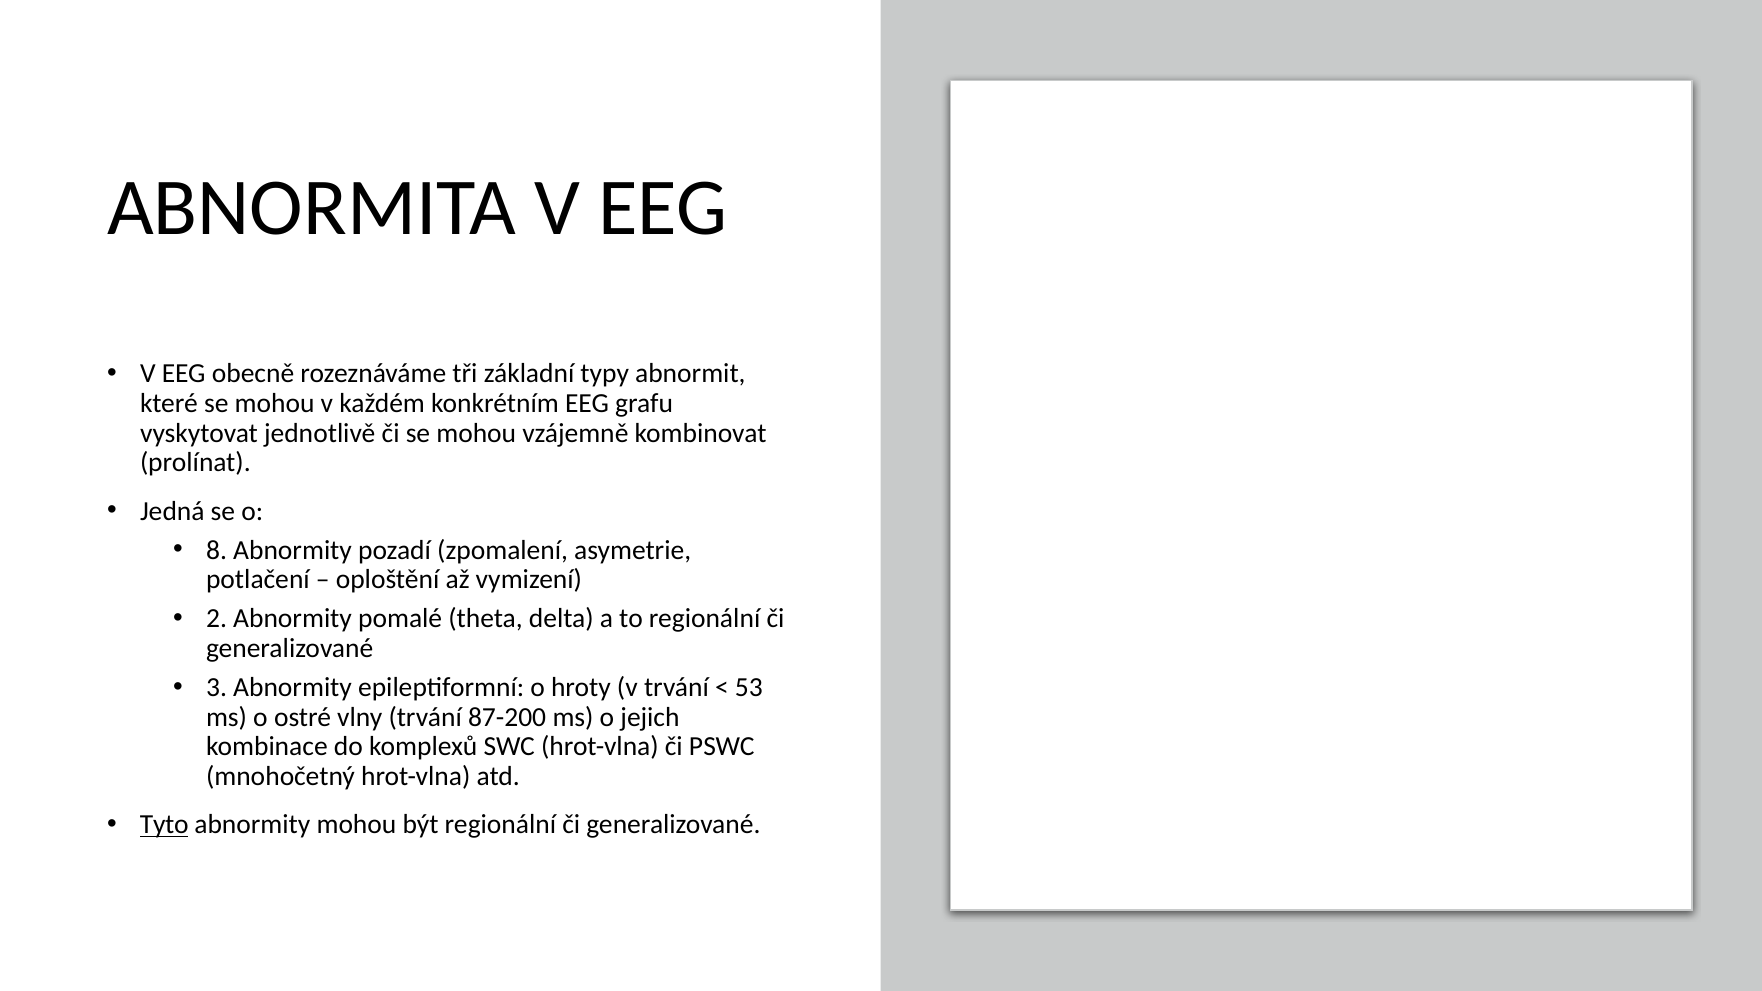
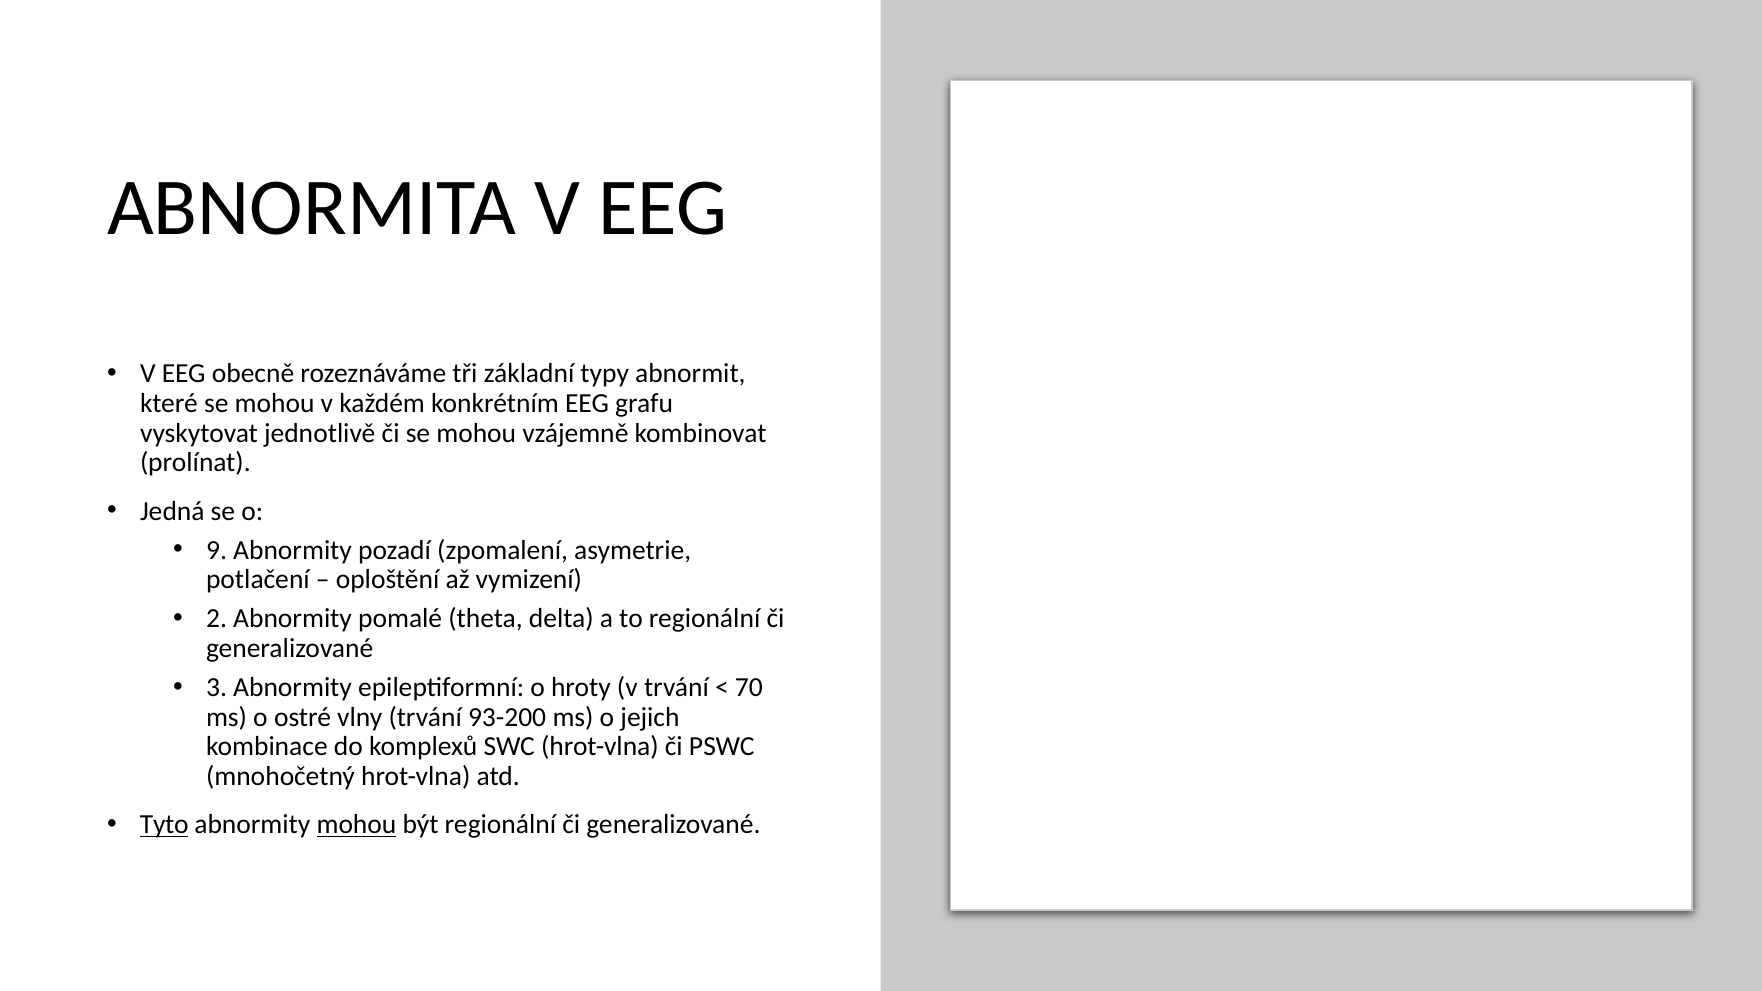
8: 8 -> 9 (217, 550)
53: 53 -> 70 (749, 687)
87-200: 87-200 -> 93-200 (507, 717)
mohou underline: none -> present (356, 825)
